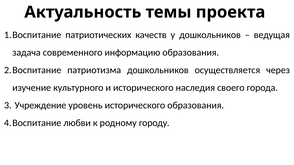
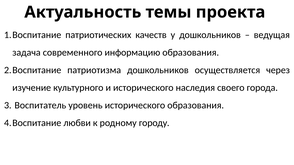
Учреждение: Учреждение -> Воспитатель (40, 106)
